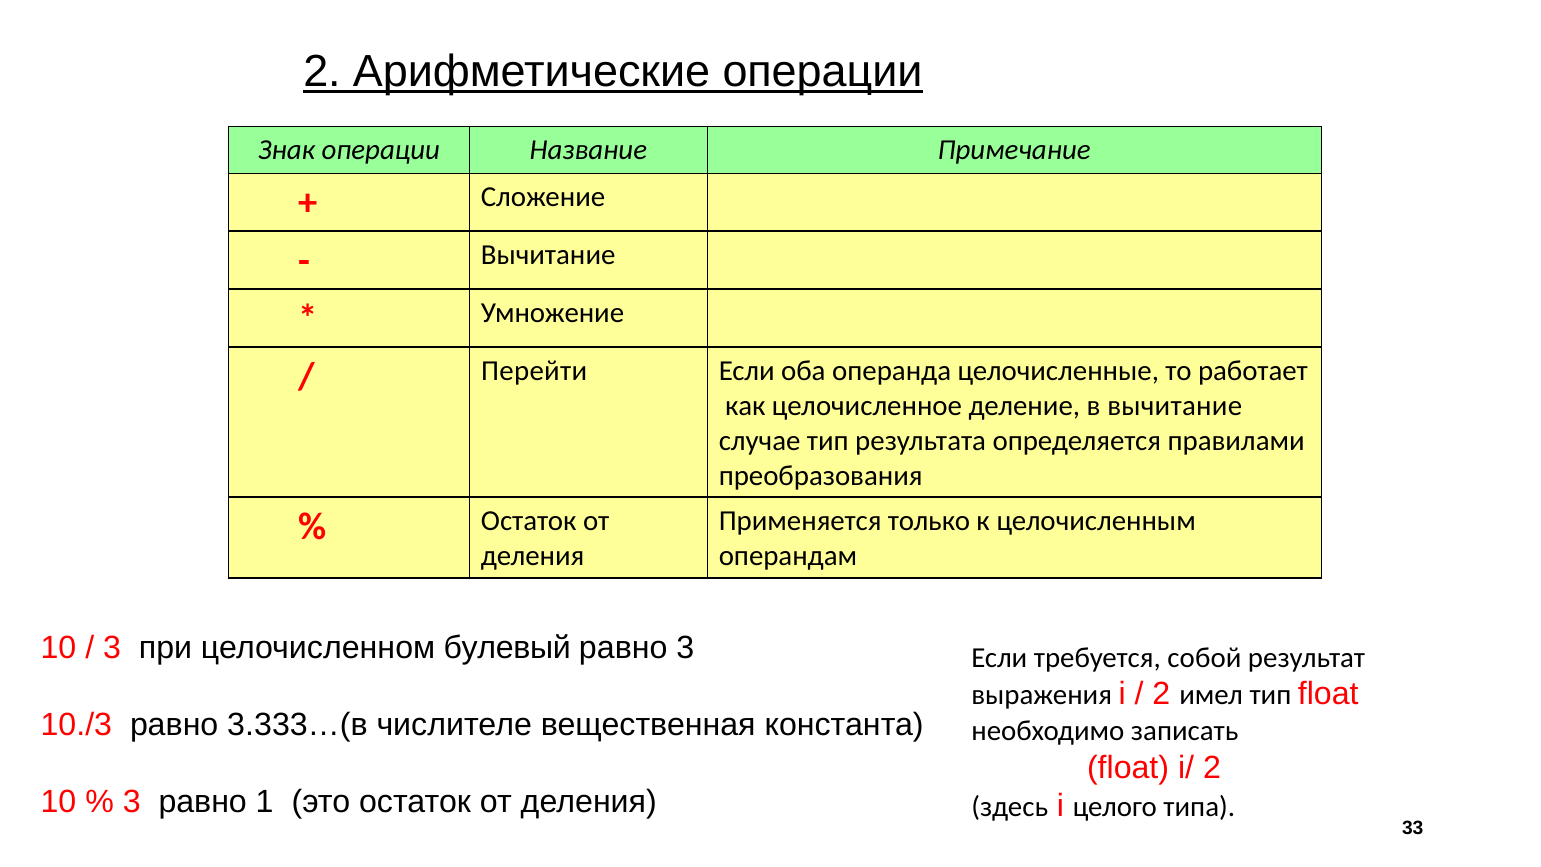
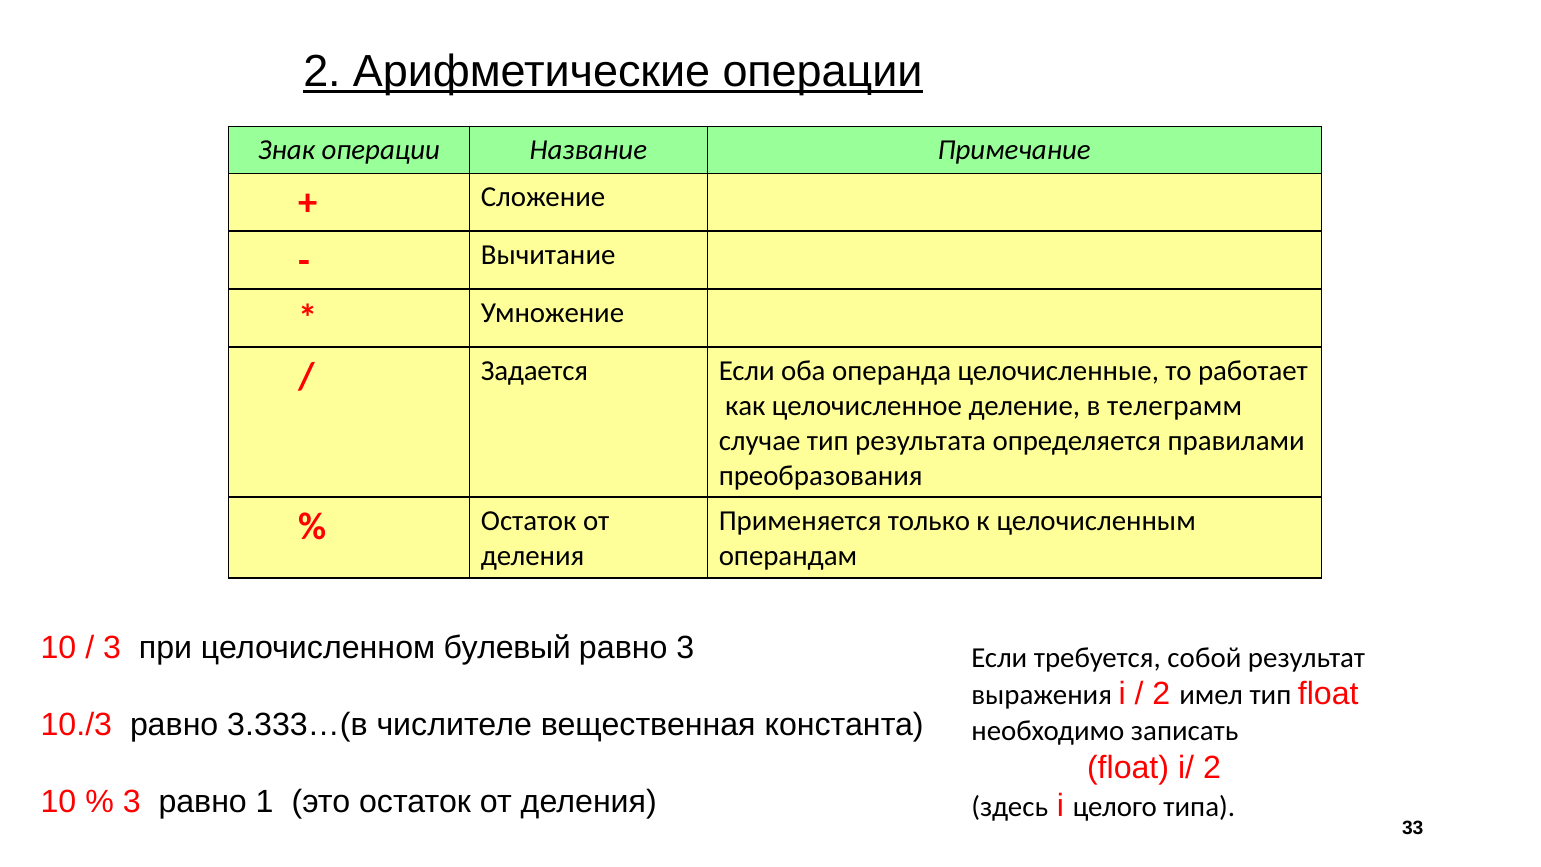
Перейти: Перейти -> Задается (534, 371)
в вычитание: вычитание -> телеграмм (1175, 406)
